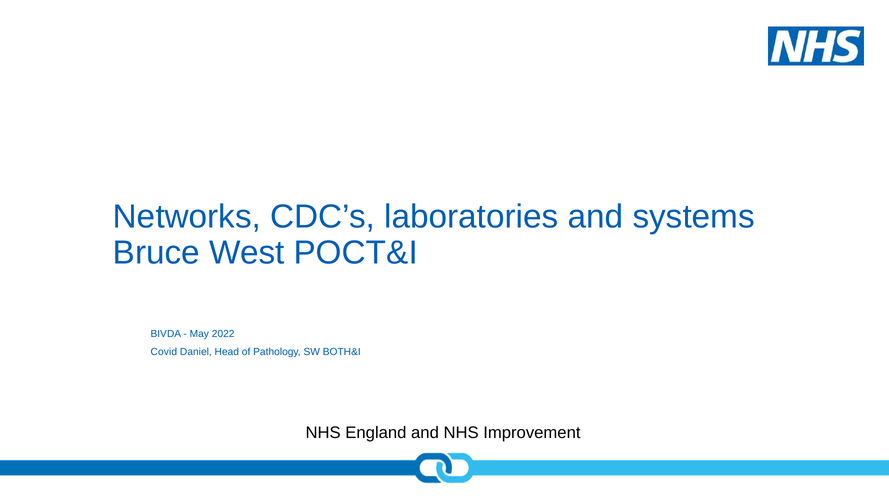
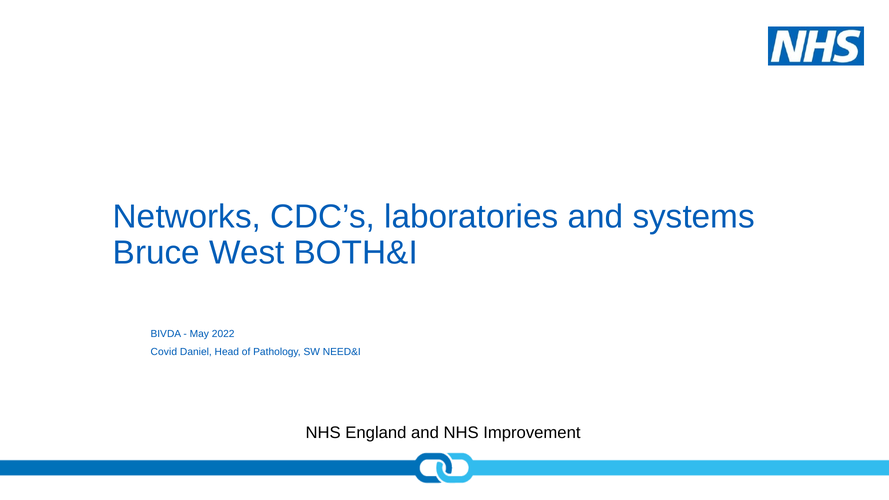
POCT&I: POCT&I -> BOTH&I (356, 253)
BOTH&I: BOTH&I -> NEED&I (342, 352)
